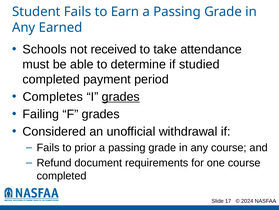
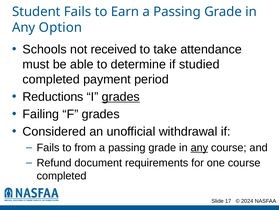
Earned: Earned -> Option (60, 27)
Completes: Completes -> Reductions (53, 96)
prior: prior -> from (85, 147)
any underline: none -> present (199, 147)
